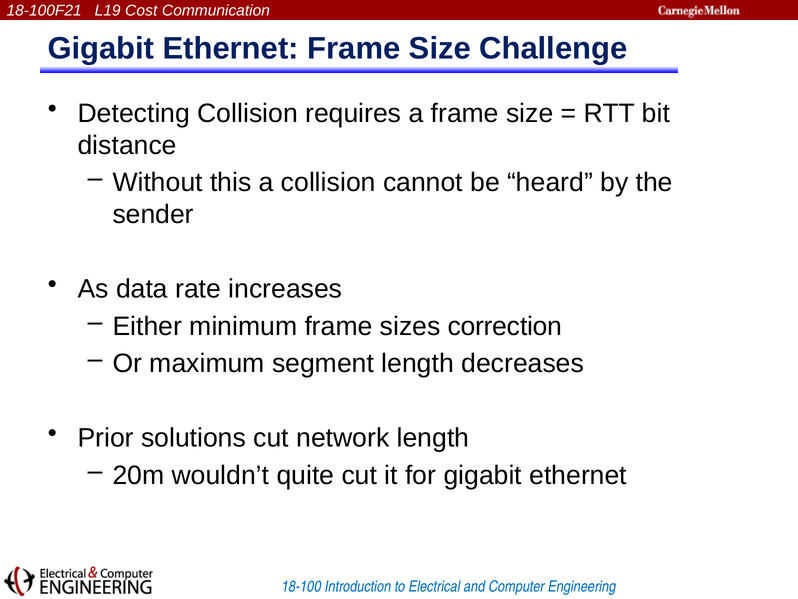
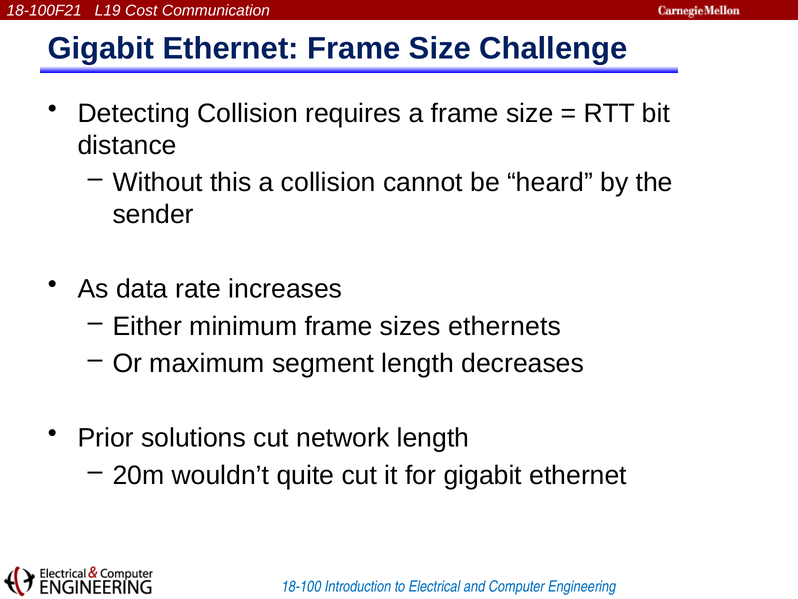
correction: correction -> ethernets (505, 326)
